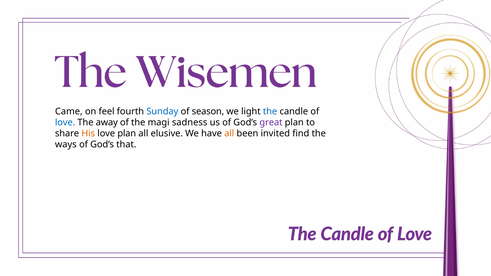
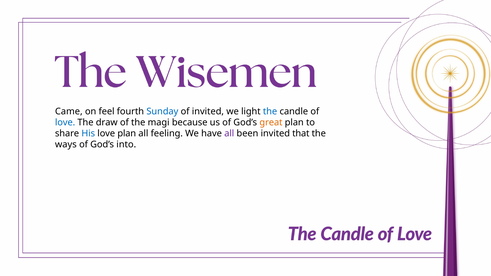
of season: season -> invited (208, 111)
away: away -> draw (107, 123)
sadness: sadness -> because (190, 123)
great colour: purple -> orange (271, 123)
His colour: orange -> blue (88, 134)
elusive: elusive -> feeling (167, 134)
all colour: orange -> purple (229, 134)
find: find -> that (301, 134)
that: that -> into (126, 145)
